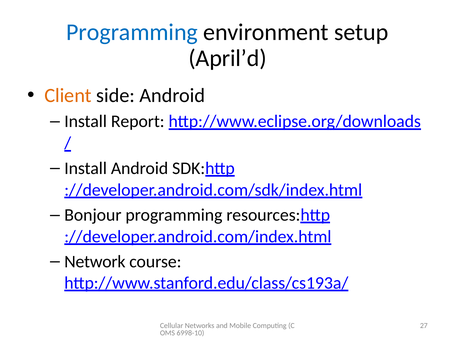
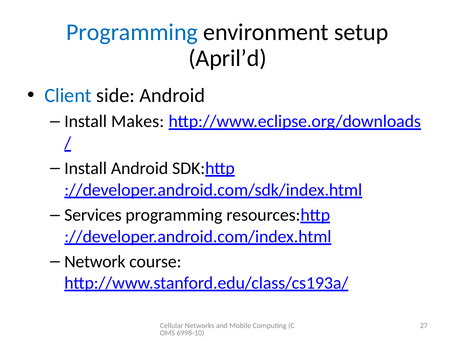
Client colour: orange -> blue (68, 95)
Report: Report -> Makes (138, 122)
Bonjour: Bonjour -> Services (93, 215)
